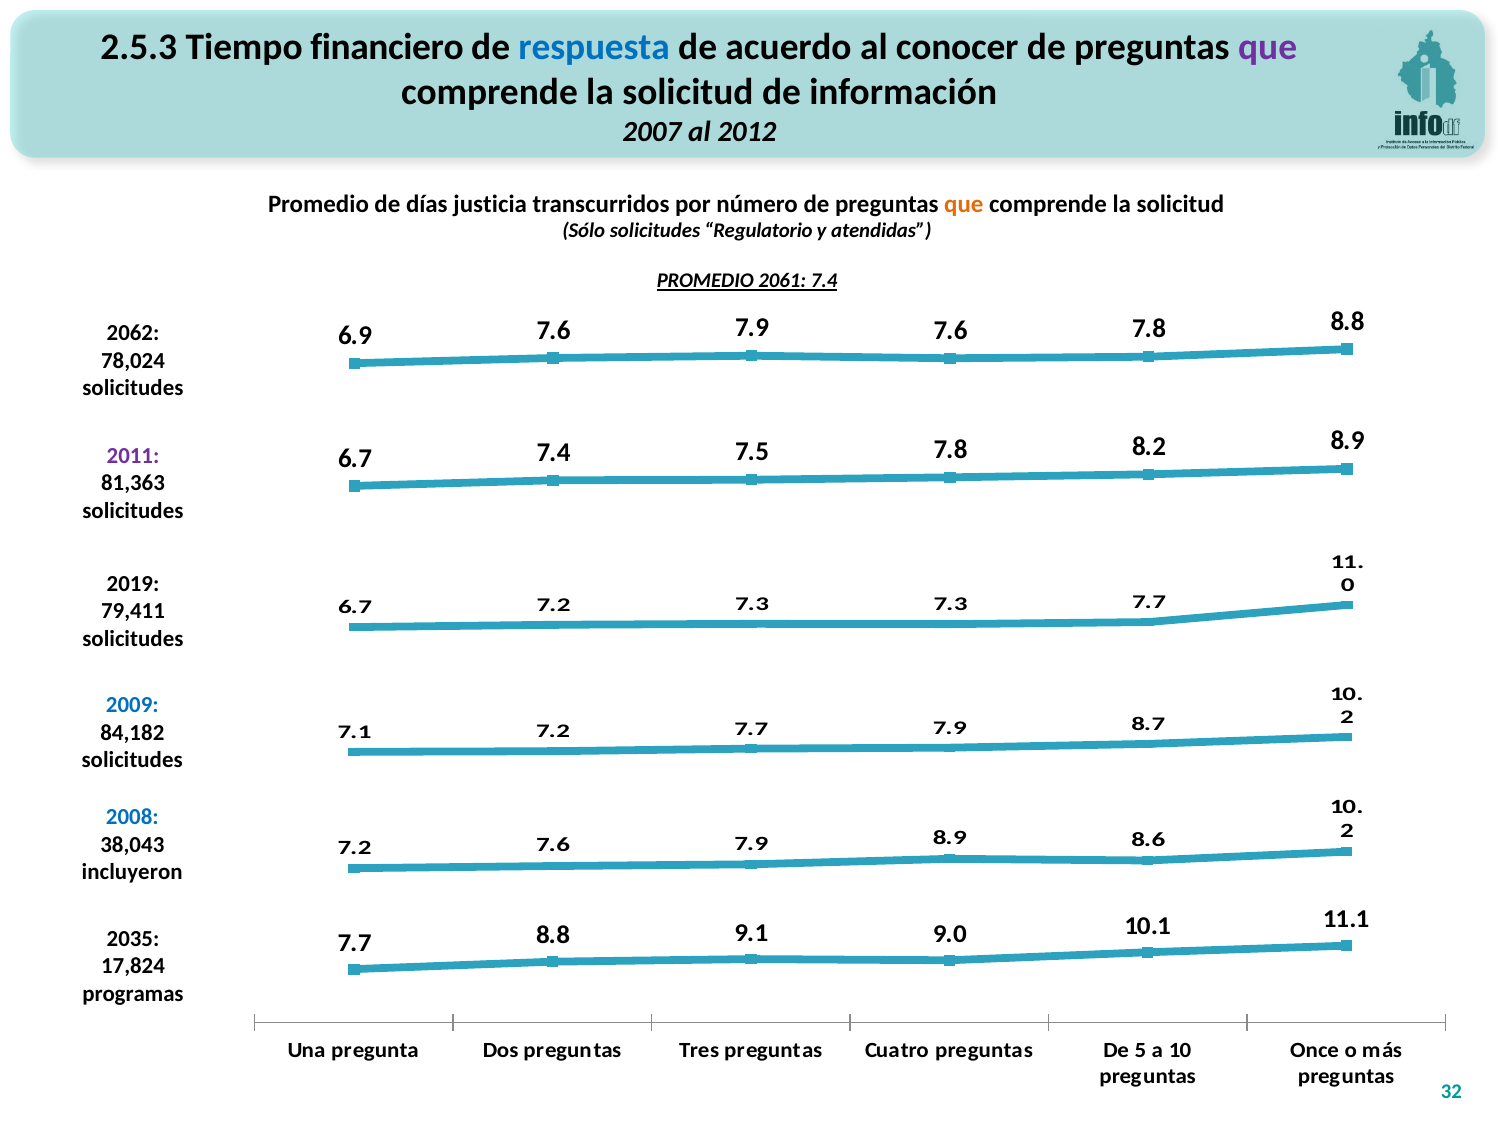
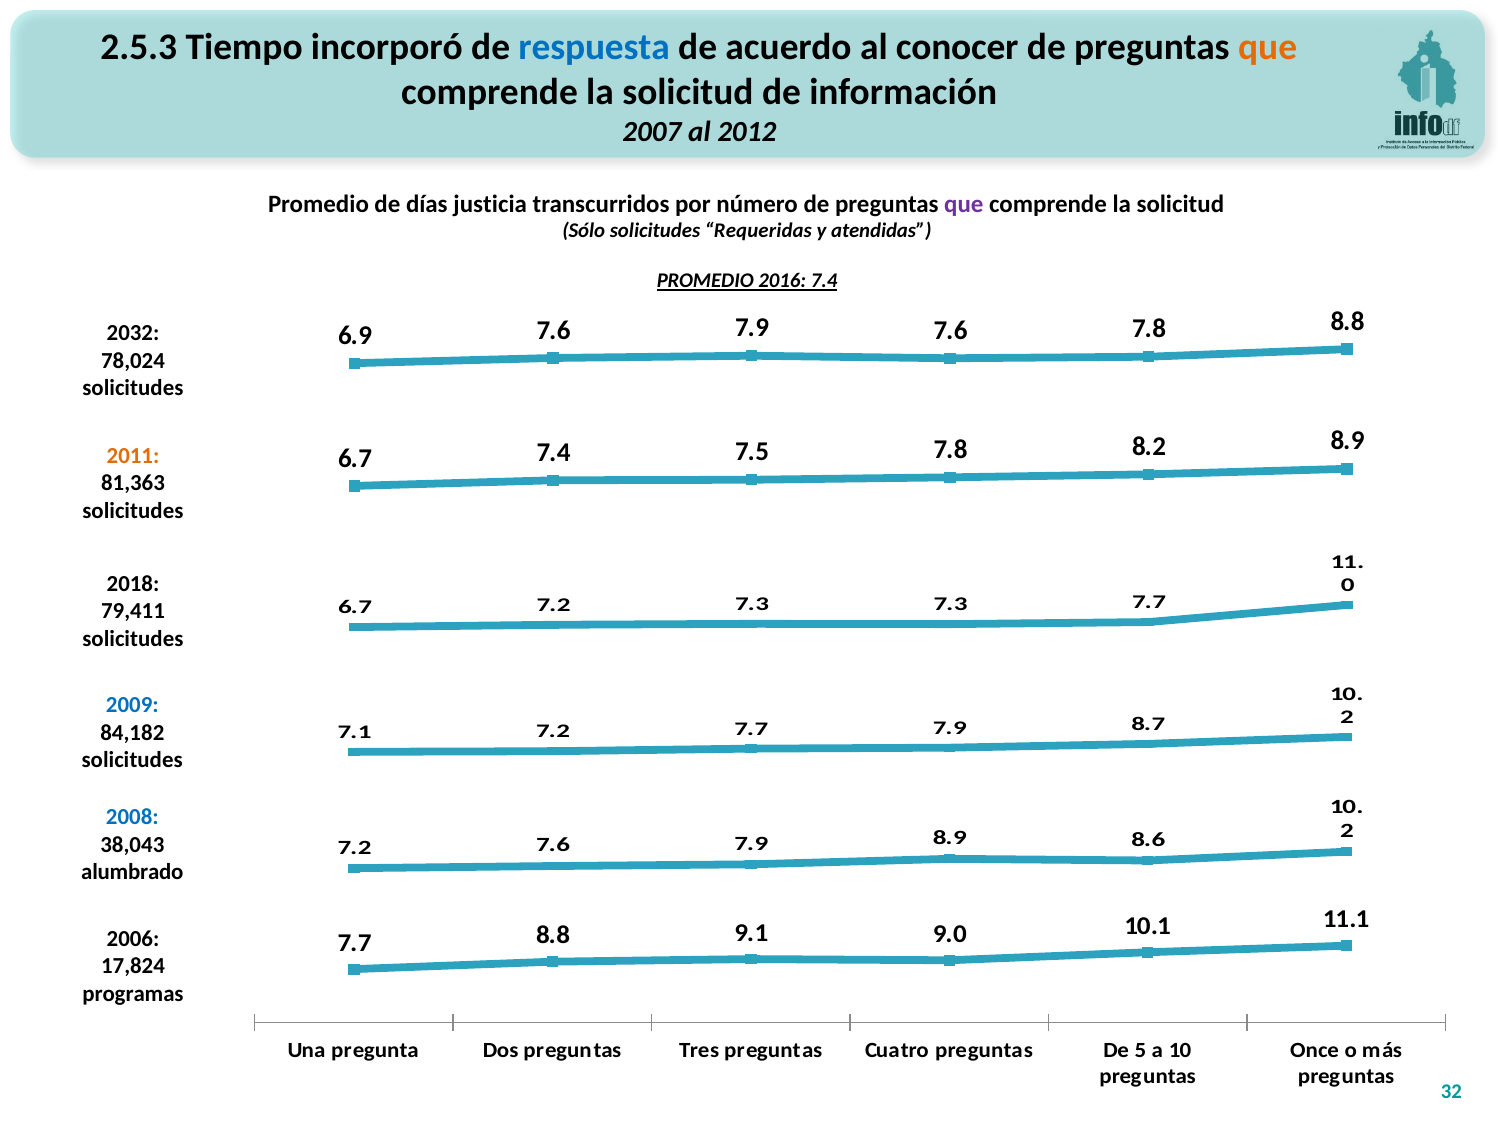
financiero: financiero -> incorporó (387, 47)
que colour: purple -> orange (1268, 47)
que colour: orange -> purple (964, 204)
Regulatorio: Regulatorio -> Requeridas (758, 231)
2061: 2061 -> 2016 (782, 281)
2062: 2062 -> 2032 (133, 333)
2011 colour: purple -> orange (133, 456)
2019: 2019 -> 2018 (133, 583)
incluyeron: incluyeron -> alumbrado (132, 872)
2035: 2035 -> 2006 (133, 938)
